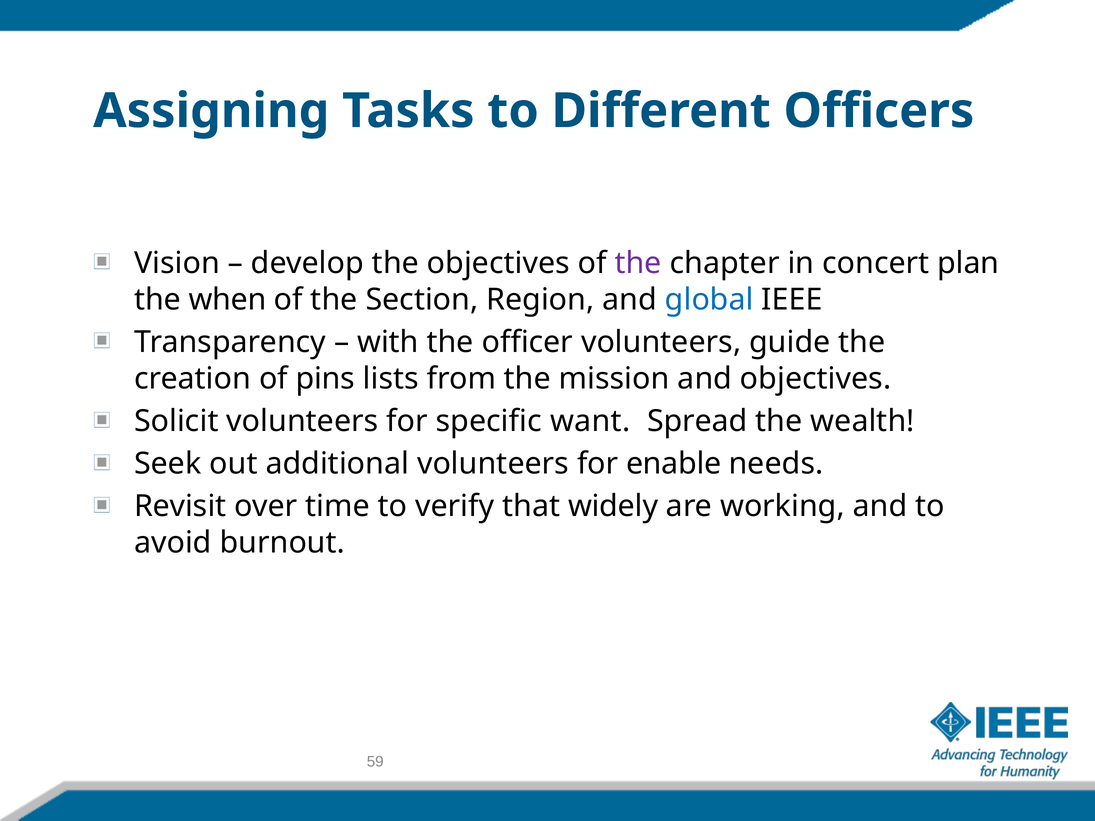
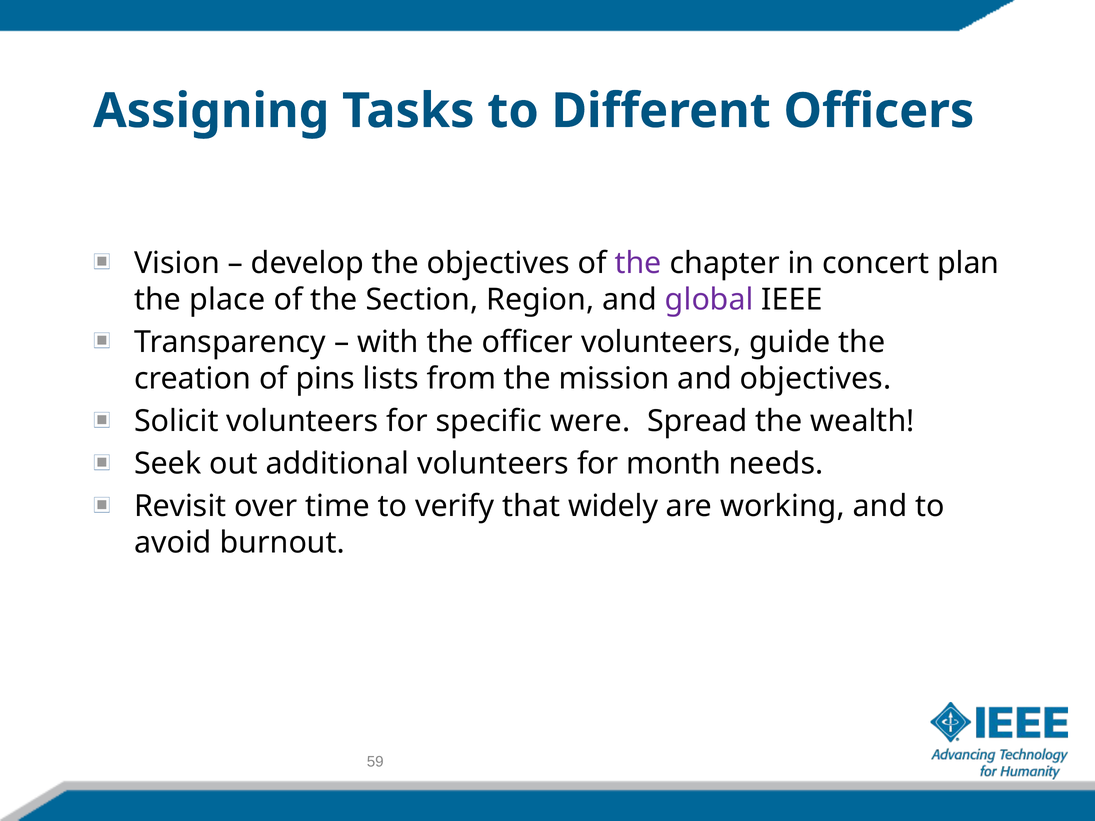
when: when -> place (227, 300)
global colour: blue -> purple (709, 300)
want: want -> were (590, 421)
enable: enable -> month (674, 464)
